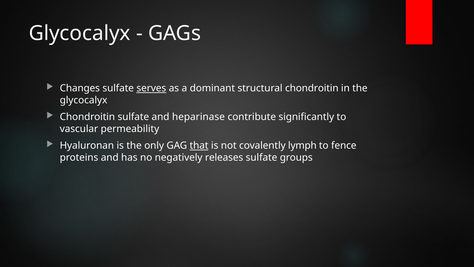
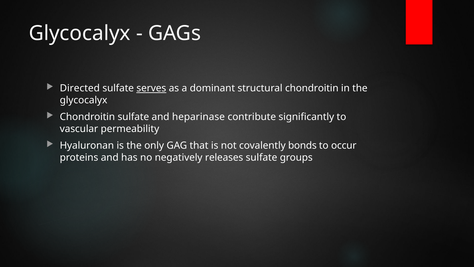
Changes: Changes -> Directed (80, 88)
that underline: present -> none (199, 146)
lymph: lymph -> bonds (302, 146)
fence: fence -> occur (344, 146)
